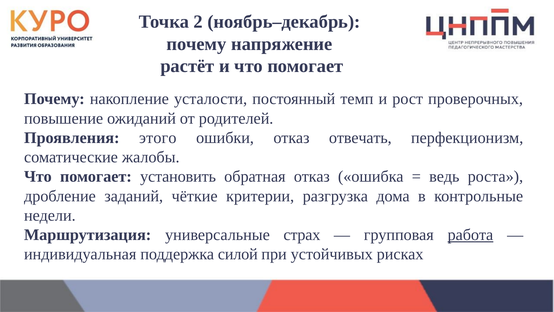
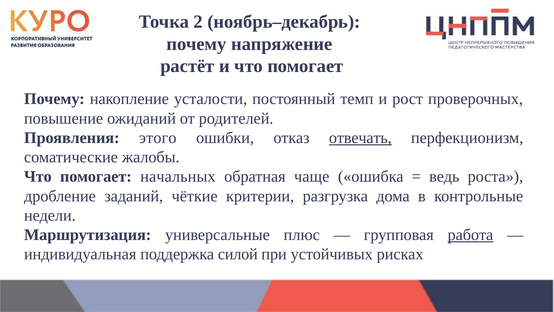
отвечать underline: none -> present (360, 138)
установить: установить -> начальных (178, 176)
обратная отказ: отказ -> чаще (312, 176)
страх: страх -> плюс (302, 235)
